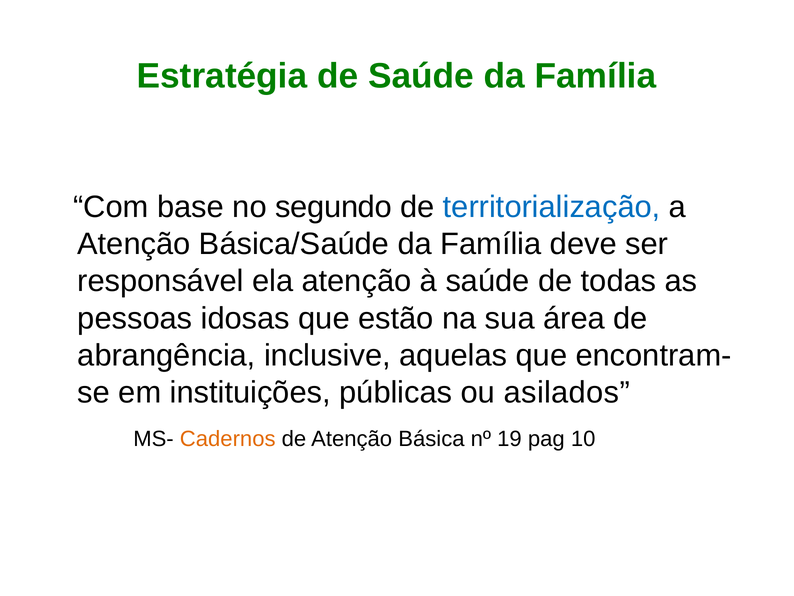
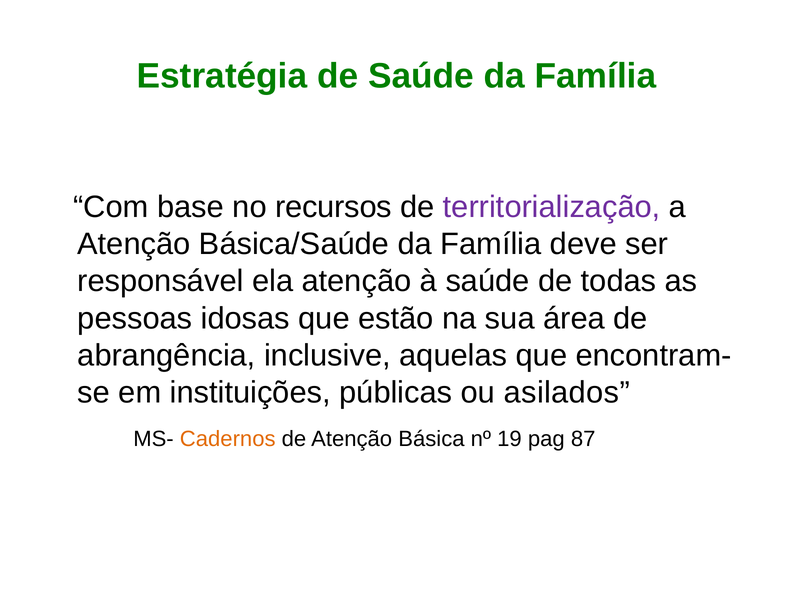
segundo: segundo -> recursos (334, 207)
territorialização colour: blue -> purple (552, 207)
10: 10 -> 87 (583, 438)
